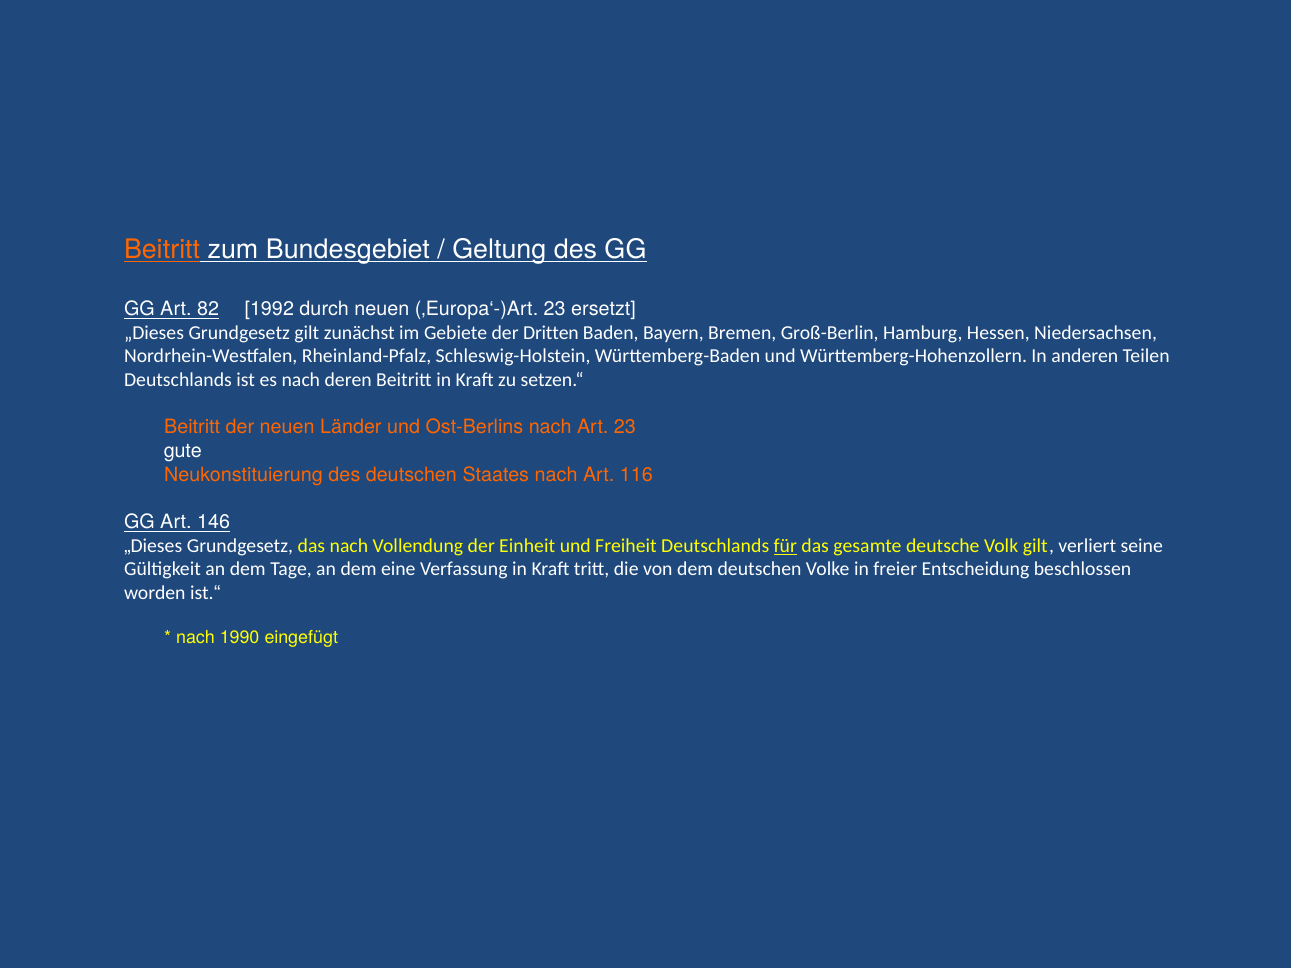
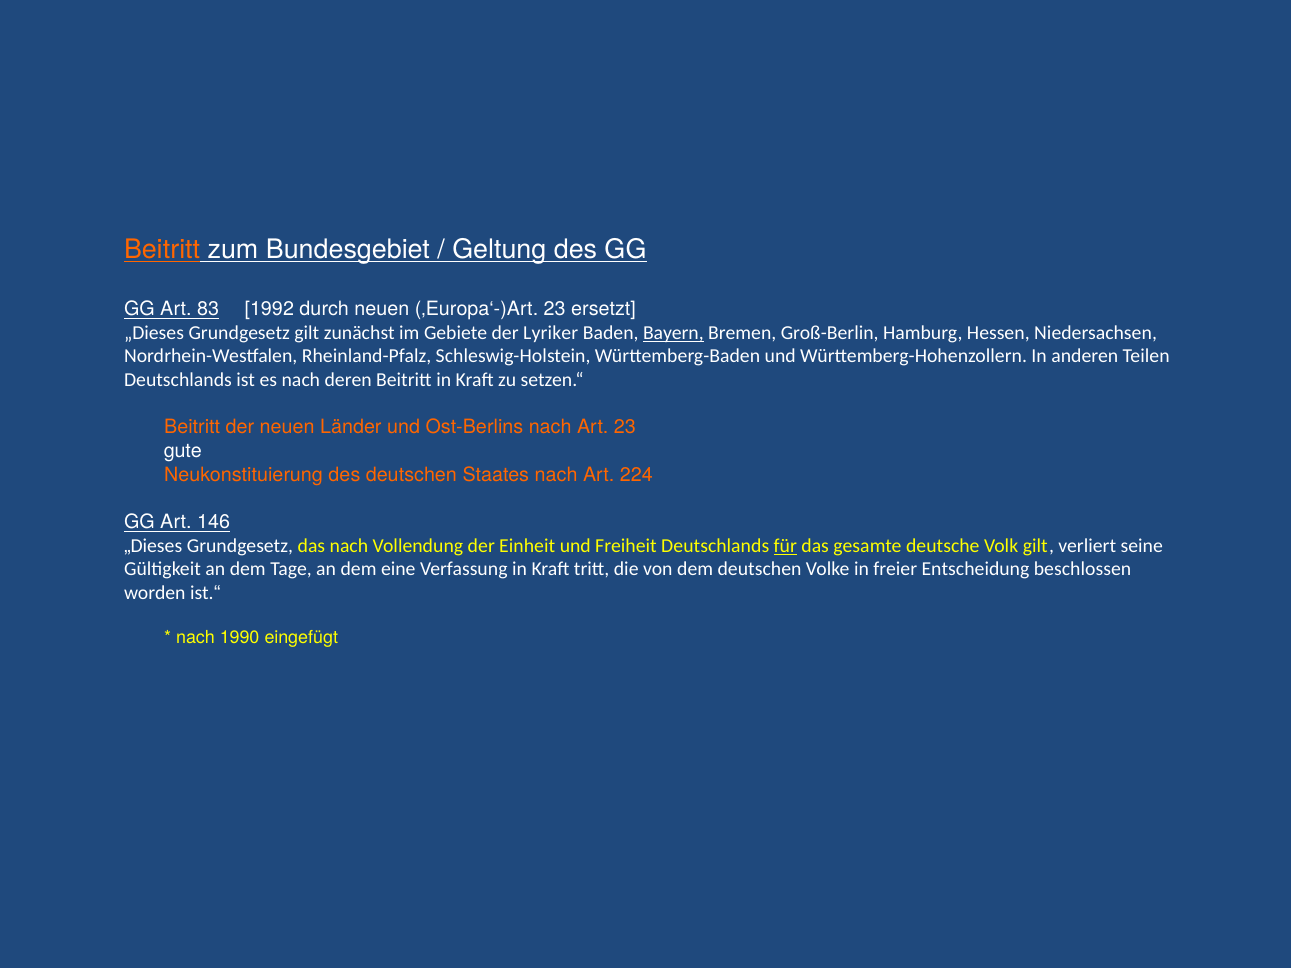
82: 82 -> 83 (208, 309)
Dritten: Dritten -> Lyriker (551, 333)
Bayern underline: none -> present (673, 333)
116: 116 -> 224 (636, 475)
